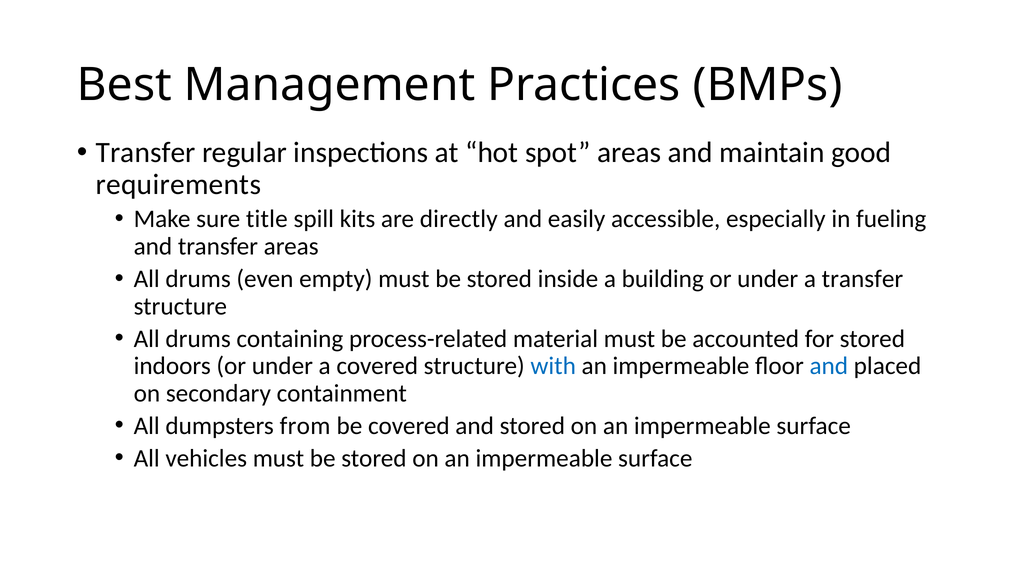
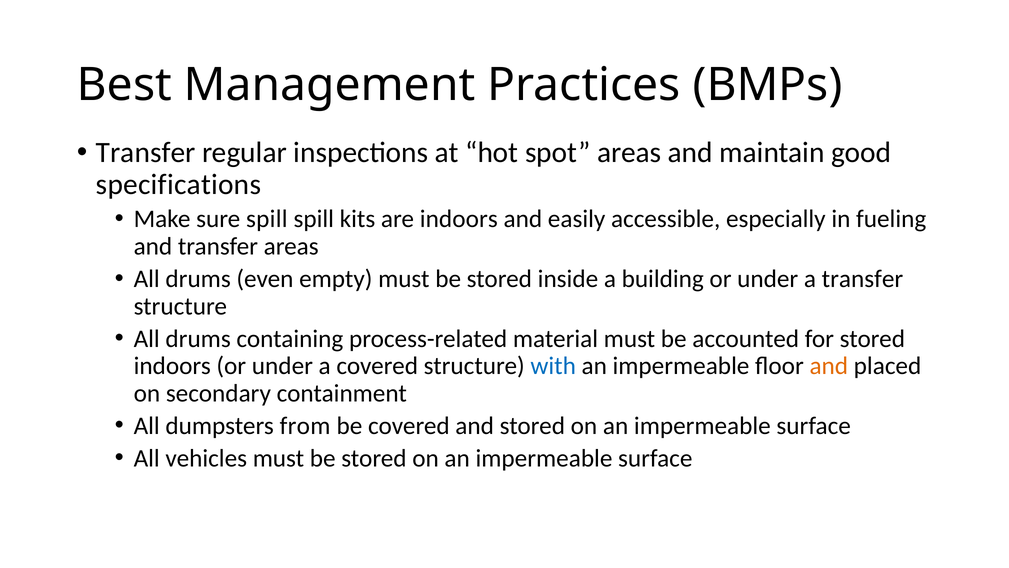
requirements: requirements -> specifications (178, 184)
sure title: title -> spill (267, 219)
are directly: directly -> indoors (459, 219)
and colour: blue -> orange (829, 366)
